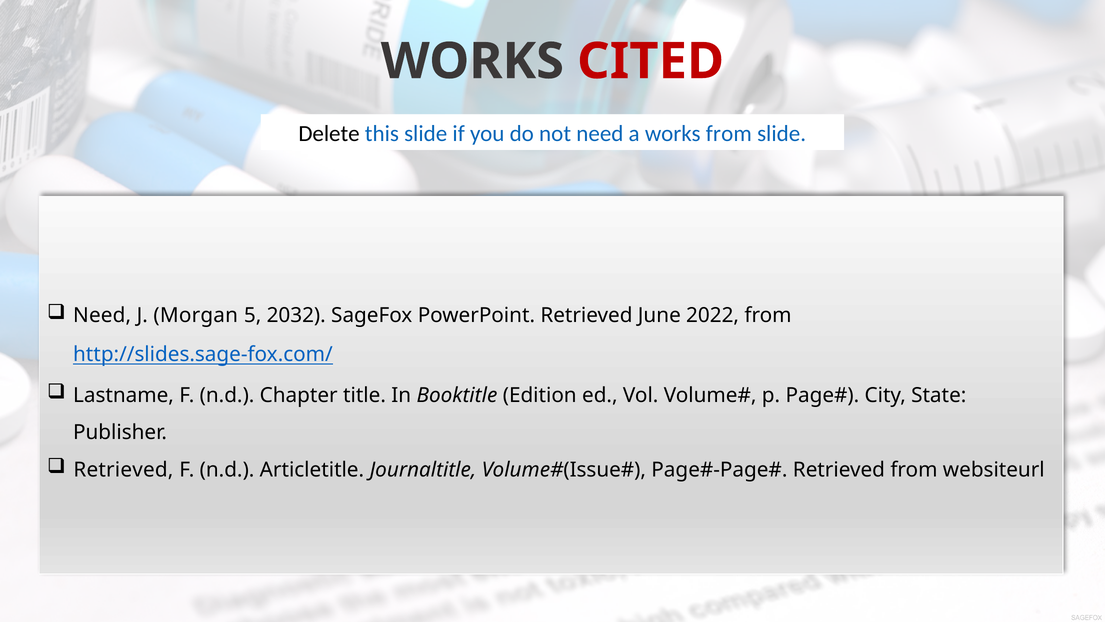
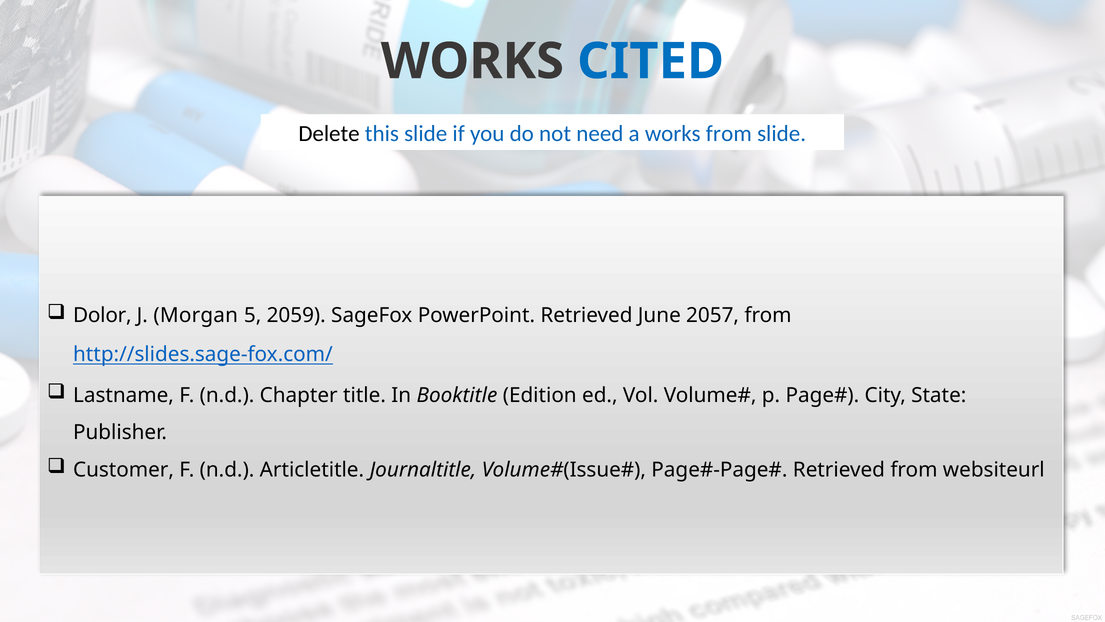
CITED colour: red -> blue (651, 61)
Need: Need -> Dolor (102, 315)
2032: 2032 -> 2059 (296, 315)
2022: 2022 -> 2057 (713, 315)
Retrieved: Retrieved -> Customer (124, 470)
